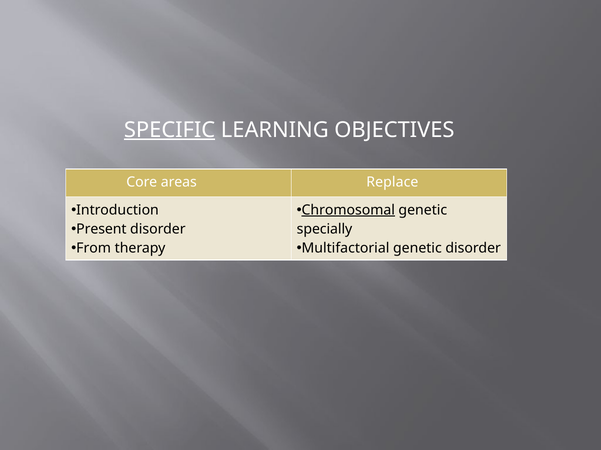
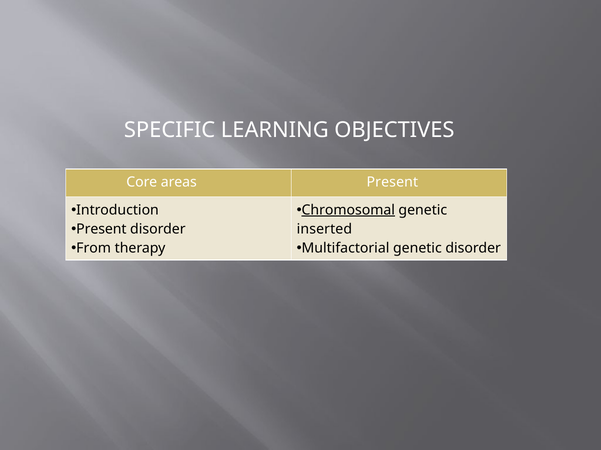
SPECIFIC underline: present -> none (170, 130)
areas Replace: Replace -> Present (392, 182)
specially: specially -> inserted (324, 230)
